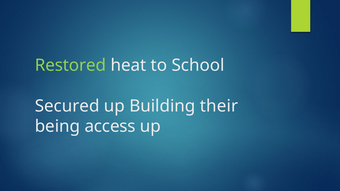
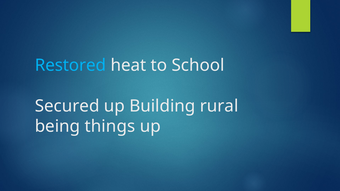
Restored colour: light green -> light blue (70, 65)
their: their -> rural (219, 106)
access: access -> things (110, 127)
